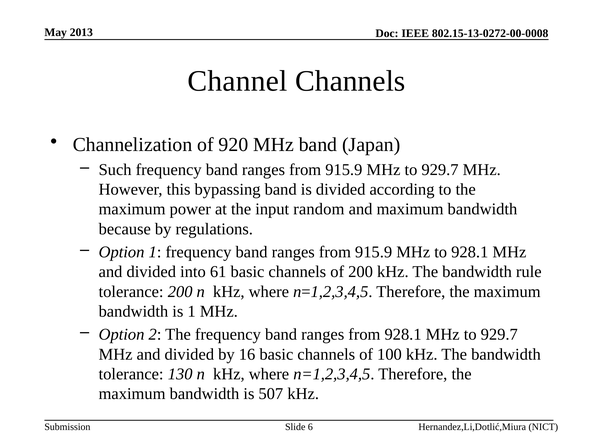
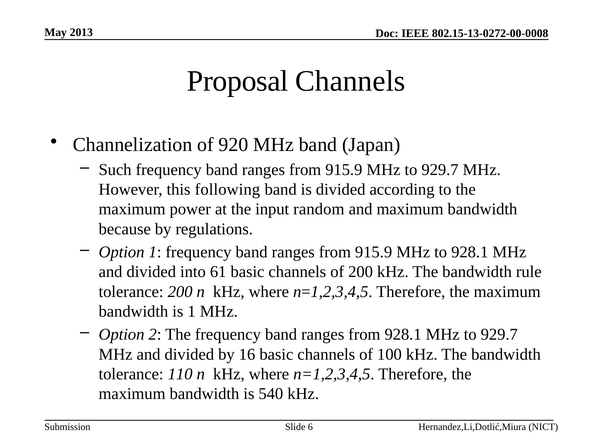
Channel: Channel -> Proposal (238, 81)
bypassing: bypassing -> following (227, 189)
130: 130 -> 110 (180, 374)
507: 507 -> 540 (271, 394)
